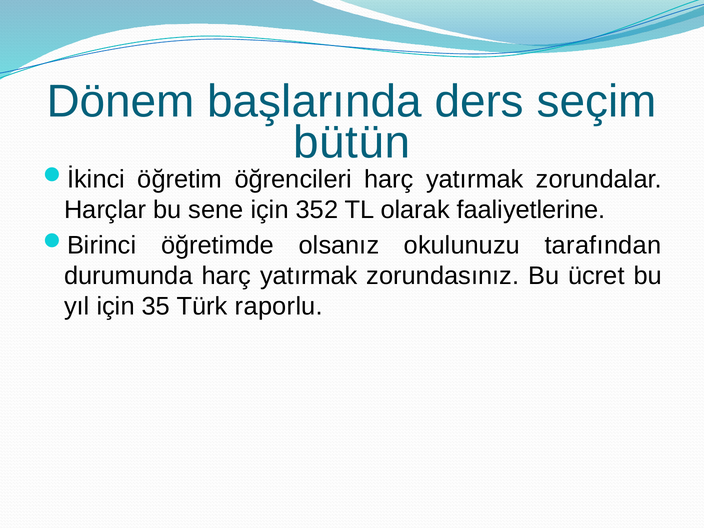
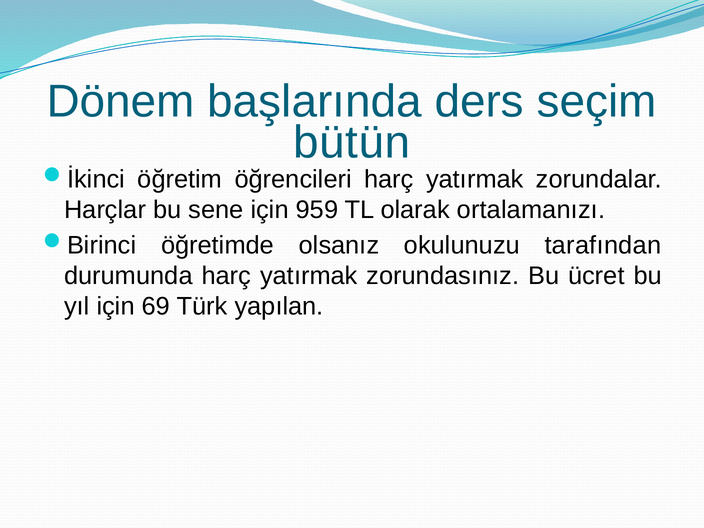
352: 352 -> 959 (317, 210)
faaliyetlerine: faaliyetlerine -> ortalamanızı (531, 210)
35: 35 -> 69 (156, 306)
raporlu: raporlu -> yapılan (279, 306)
